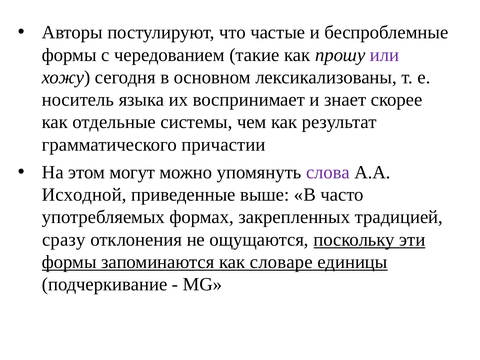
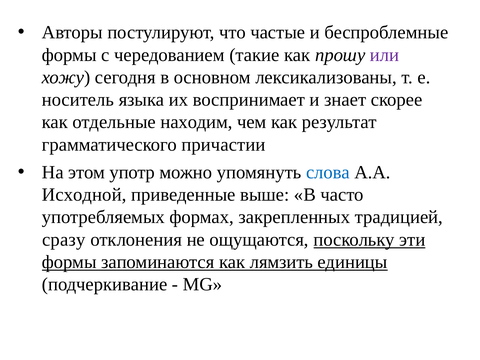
системы: системы -> находим (196, 122)
могут: могут -> употр (132, 172)
слова colour: purple -> blue (328, 172)
словаре: словаре -> лямзить (281, 262)
